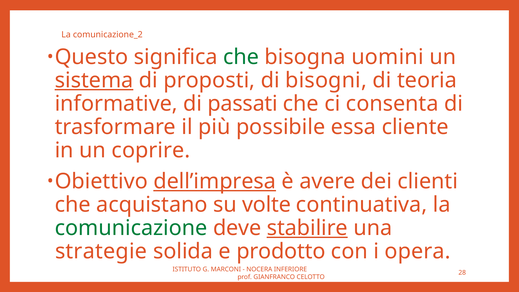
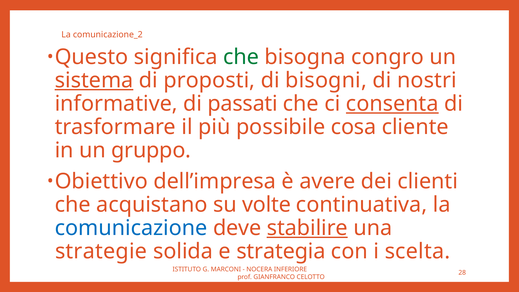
uomini: uomini -> congro (388, 57)
teoria: teoria -> nostri (427, 80)
consenta underline: none -> present (392, 104)
essa: essa -> cosa (354, 127)
coprire: coprire -> gruppo (151, 150)
dell’impresa underline: present -> none (215, 181)
comunicazione colour: green -> blue (131, 228)
prodotto: prodotto -> strategia (281, 251)
opera: opera -> scelta (417, 251)
